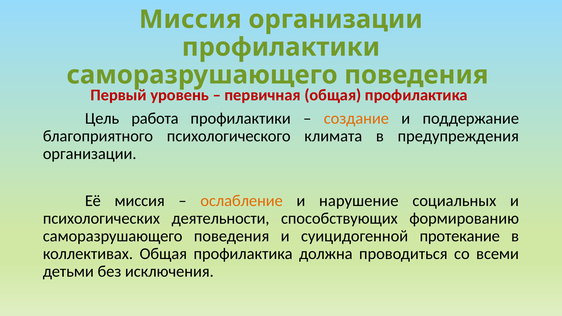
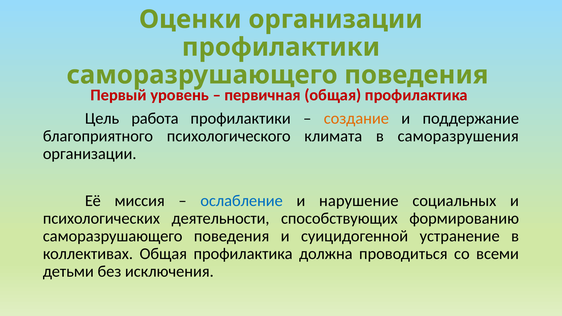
Миссия: Миссия -> Оценки (190, 19)
предупреждения: предупреждения -> саморазрушения (458, 136)
ослабление colour: orange -> blue (242, 201)
протекание: протекание -> устранение (460, 236)
